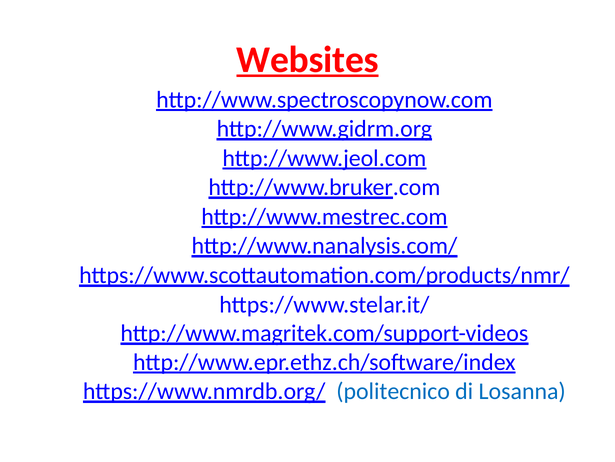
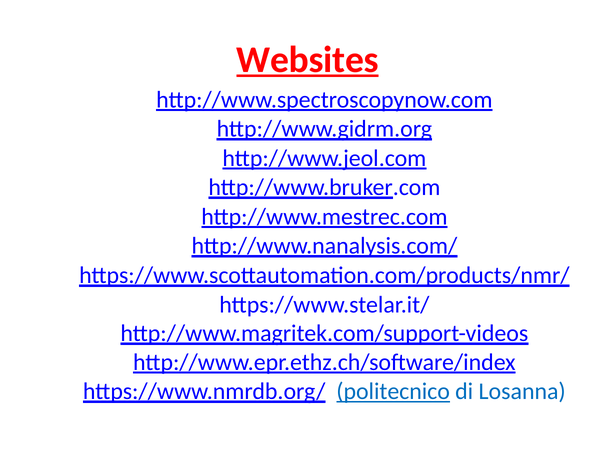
politecnico underline: none -> present (393, 391)
